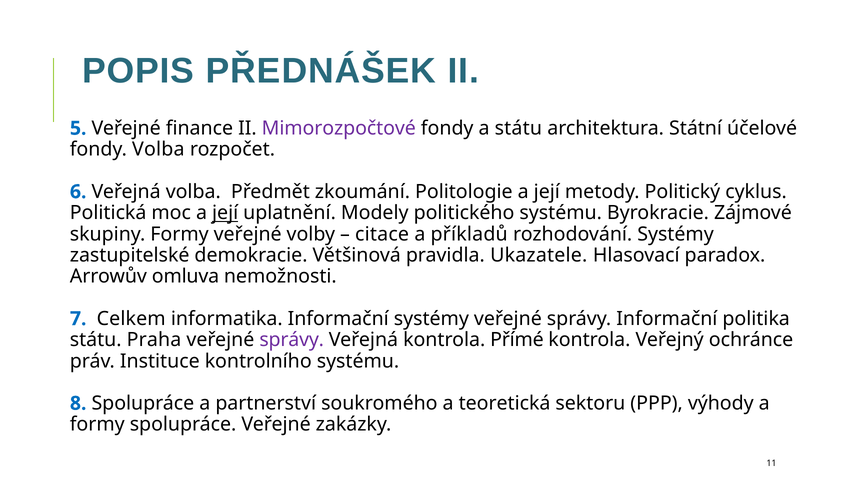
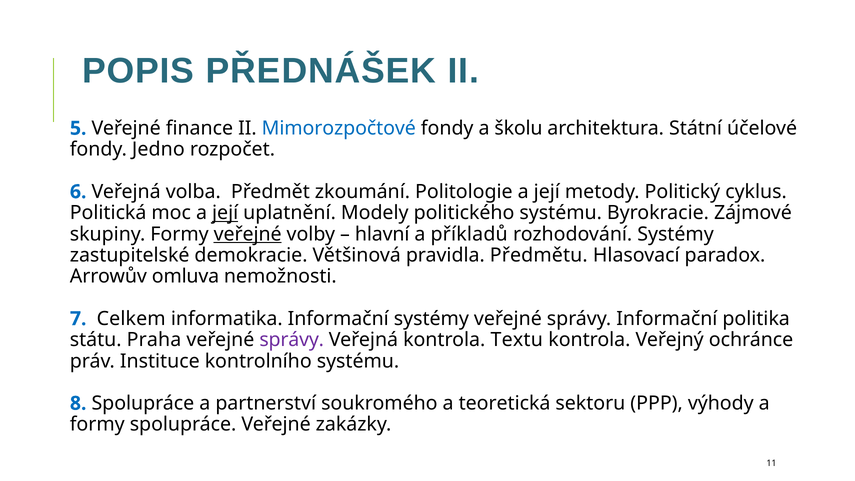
Mimorozpočtové colour: purple -> blue (339, 128)
a státu: státu -> školu (519, 128)
fondy Volba: Volba -> Jedno (158, 149)
veřejné underline: none -> present (248, 234)
citace: citace -> hlavní (382, 234)
Ukazatele: Ukazatele -> Předmětu (539, 255)
Přímé: Přímé -> Textu (517, 340)
